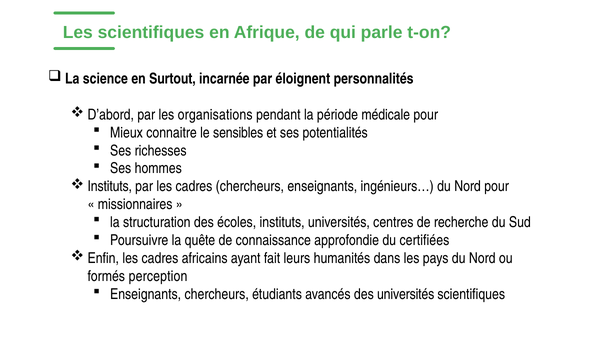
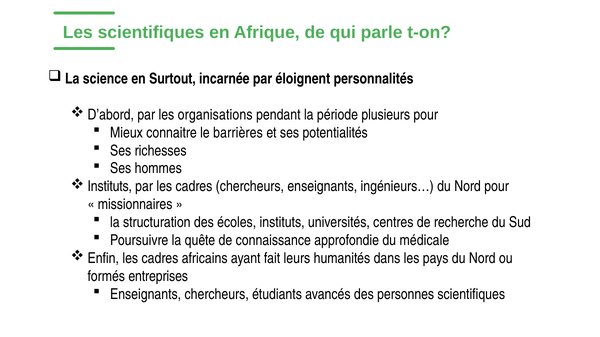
médicale: médicale -> plusieurs (386, 115)
sensibles: sensibles -> barrières (238, 133)
certifiées: certifiées -> médicale (424, 241)
perception: perception -> entreprises (158, 277)
des universités: universités -> personnes (406, 295)
